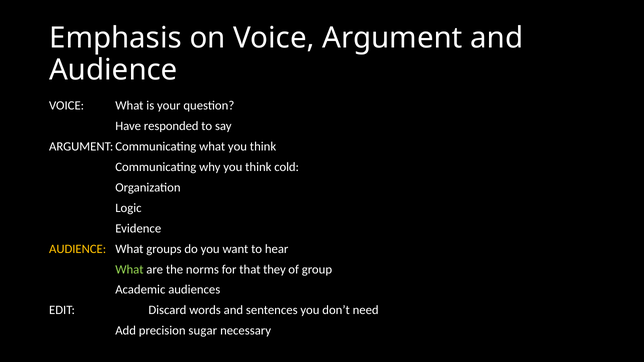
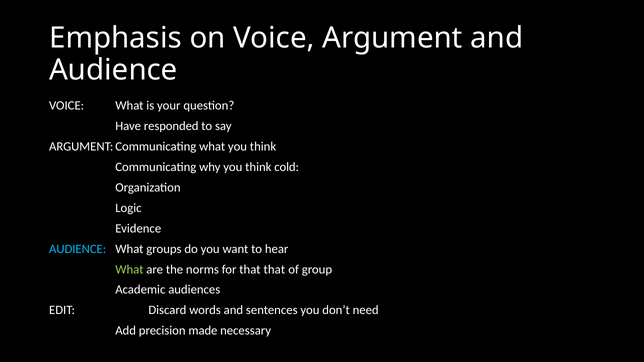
AUDIENCE colour: yellow -> light blue (78, 249)
that they: they -> that (274, 269)
sugar: sugar -> made (203, 331)
